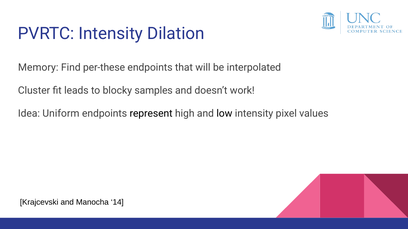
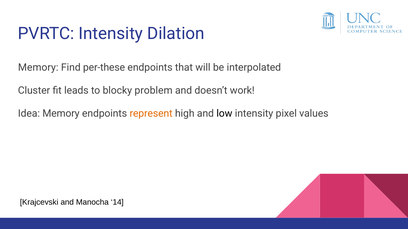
samples: samples -> problem (154, 91)
Idea Uniform: Uniform -> Memory (61, 114)
represent colour: black -> orange (151, 114)
